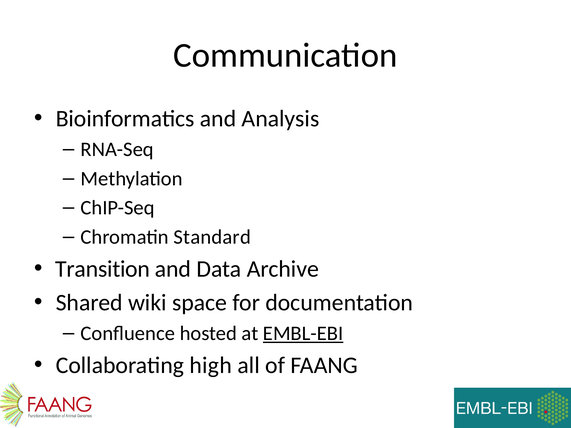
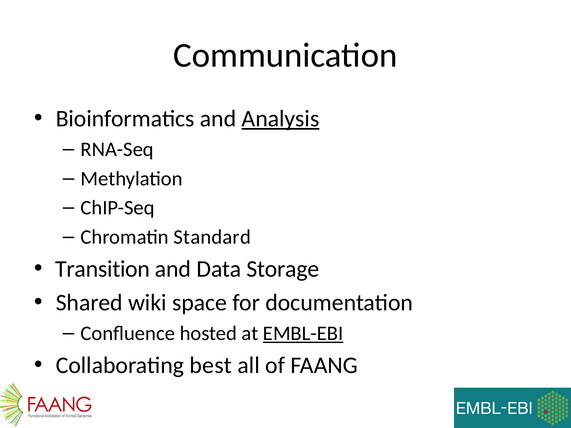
Analysis underline: none -> present (280, 119)
Archive: Archive -> Storage (283, 269)
high: high -> best (211, 366)
